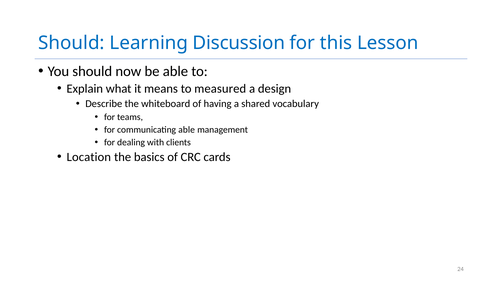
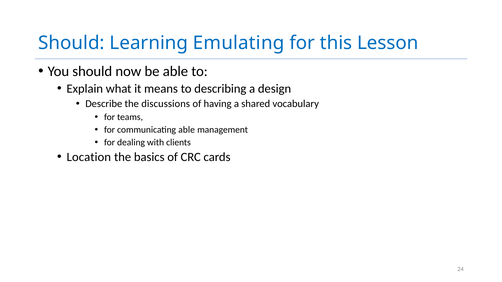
Discussion: Discussion -> Emulating (239, 43)
measured: measured -> describing (220, 89)
whiteboard: whiteboard -> discussions (166, 104)
